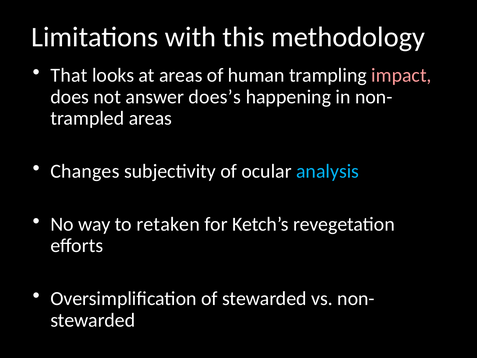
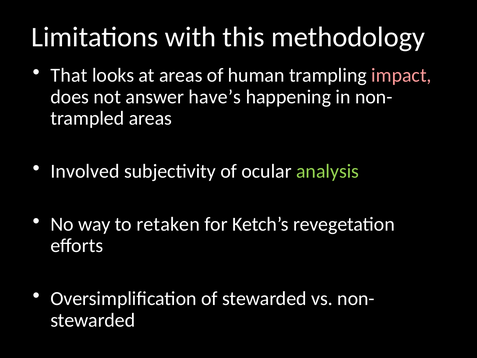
does’s: does’s -> have’s (215, 97)
Changes: Changes -> Involved (85, 171)
analysis colour: light blue -> light green (328, 171)
